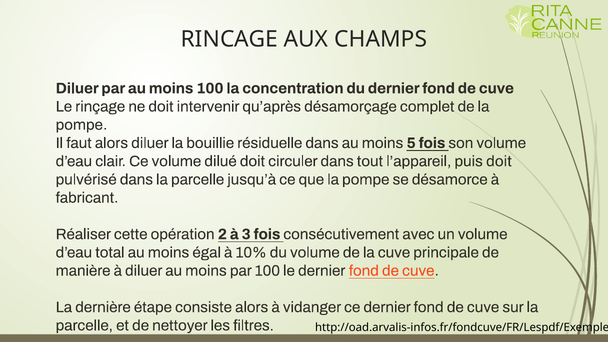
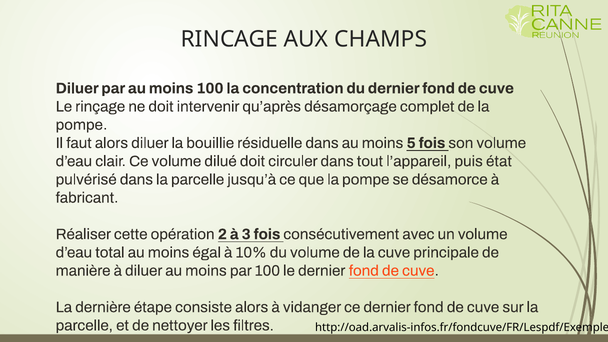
puis doit: doit -> état (499, 161)
